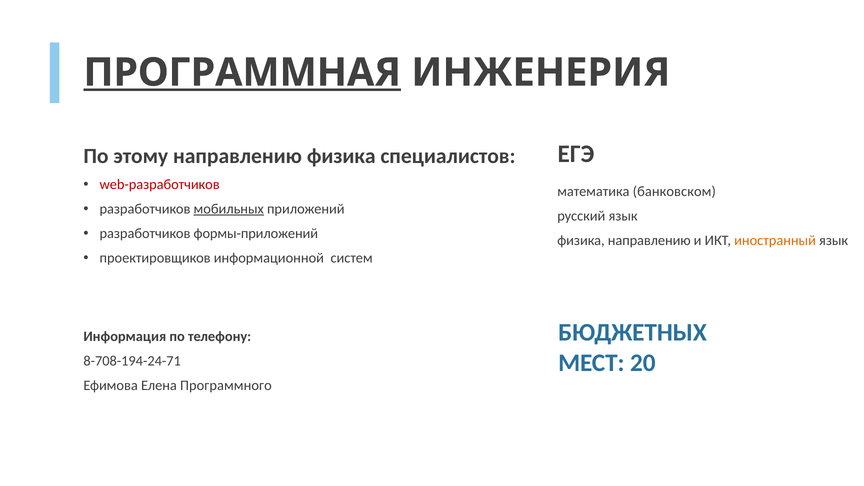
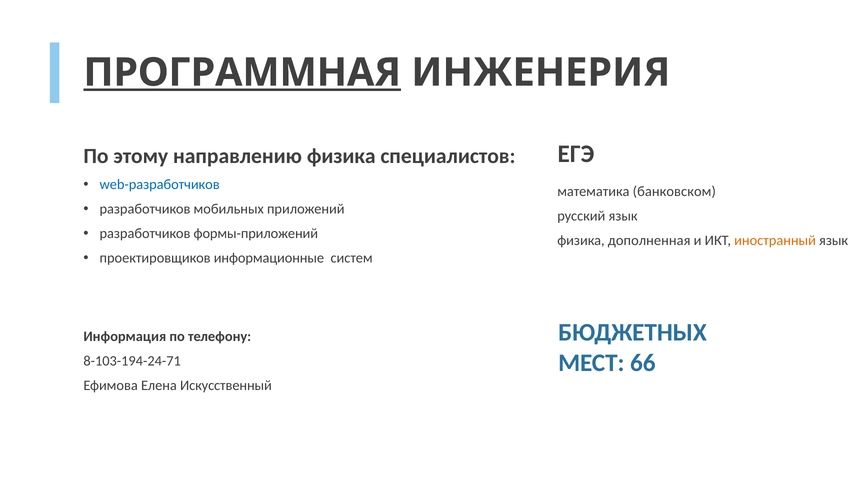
web-разработчиков colour: red -> blue (160, 184)
мобильных underline: present -> none (229, 209)
физика направлению: направлению -> дополненная (649, 241)
информационной: информационной -> информационные (269, 258)
20: 20 -> 66 (643, 363)
8-708-194-24-71: 8-708-194-24-71 -> 8-103-194-24-71 (132, 361)
Программного: Программного -> Искусственный (226, 386)
